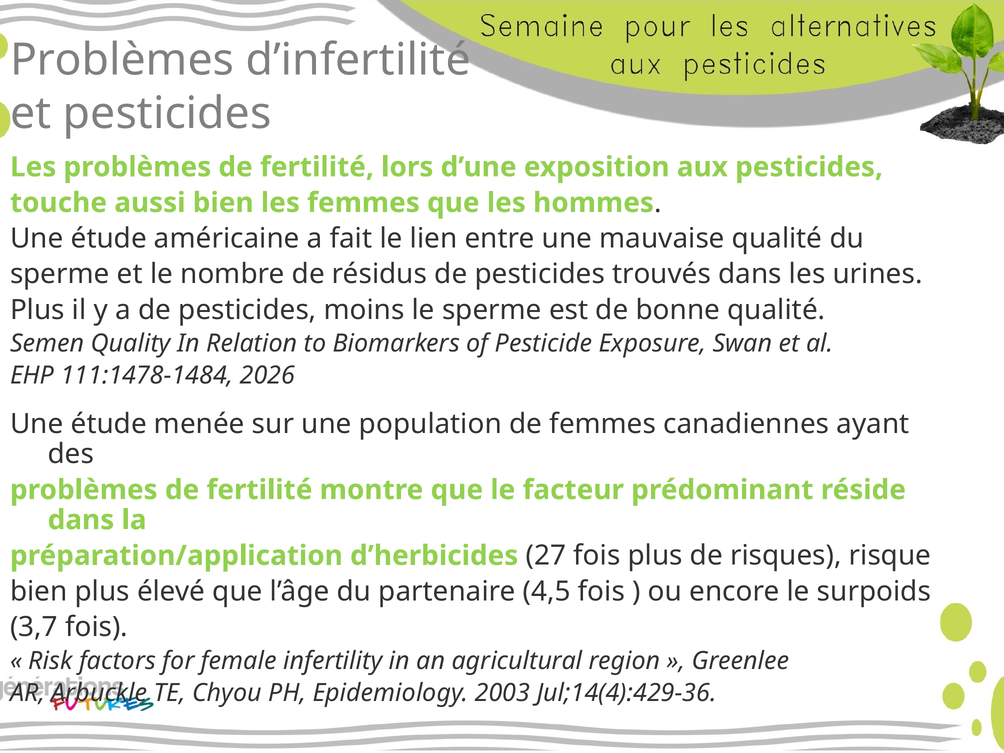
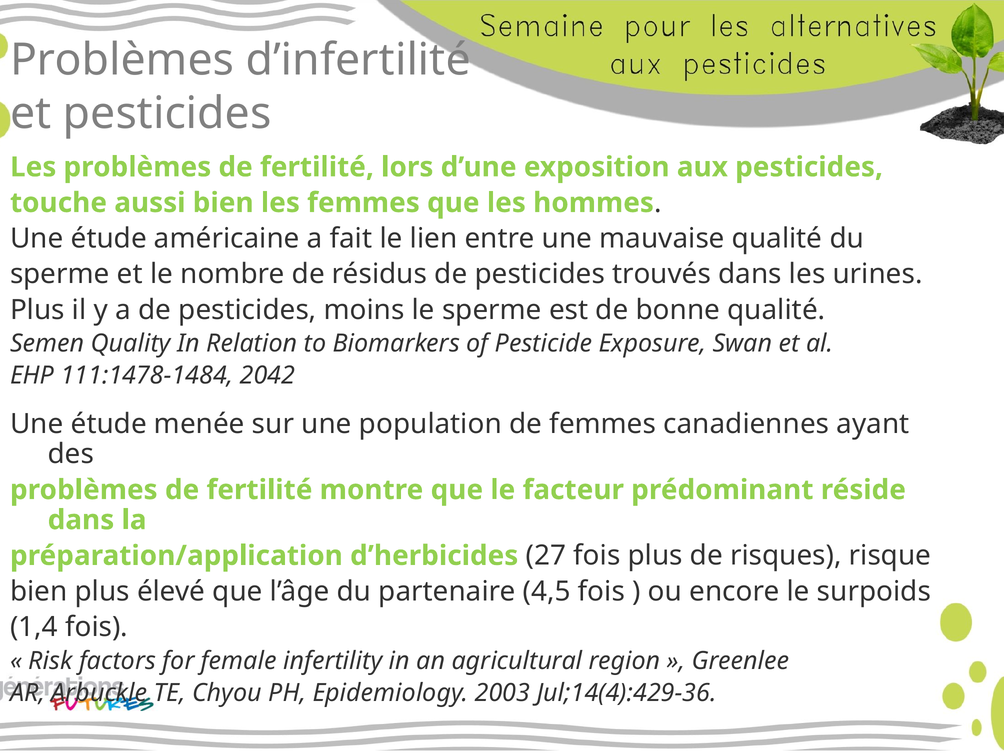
2026: 2026 -> 2042 (267, 376)
3,7: 3,7 -> 1,4 (34, 627)
